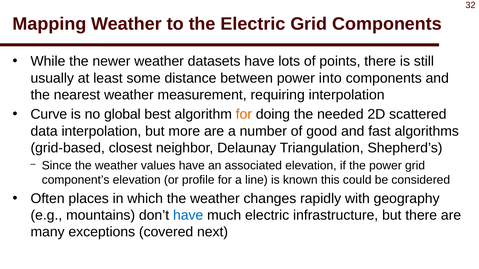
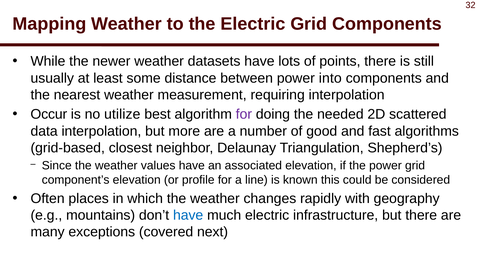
Curve: Curve -> Occur (49, 115)
global: global -> utilize (122, 115)
for colour: orange -> purple (244, 115)
